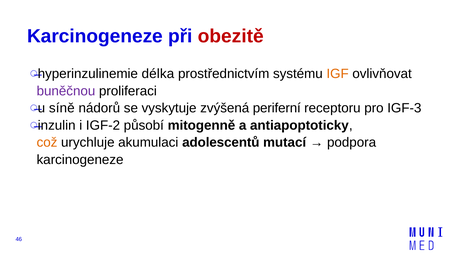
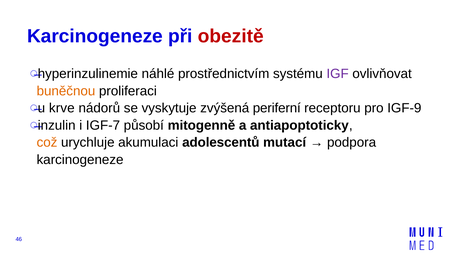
délka: délka -> náhlé (158, 74)
IGF colour: orange -> purple (338, 74)
buněčnou colour: purple -> orange (66, 91)
síně: síně -> krve (62, 108)
IGF-3: IGF-3 -> IGF-9 (404, 108)
IGF-2: IGF-2 -> IGF-7 (103, 125)
